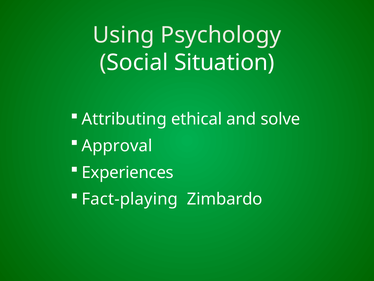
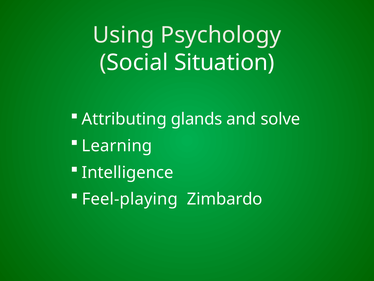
ethical: ethical -> glands (197, 119)
Approval: Approval -> Learning (117, 146)
Experiences: Experiences -> Intelligence (128, 172)
Fact-playing: Fact-playing -> Feel-playing (130, 199)
